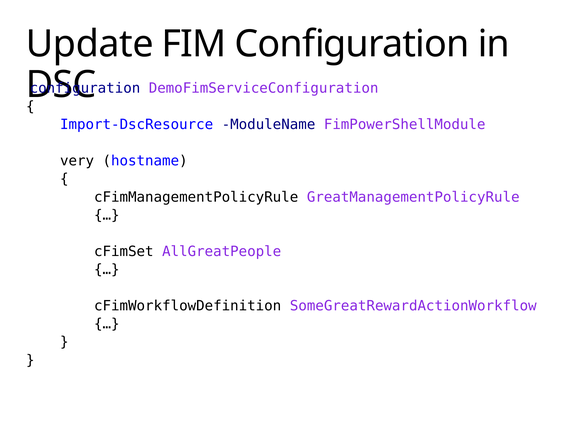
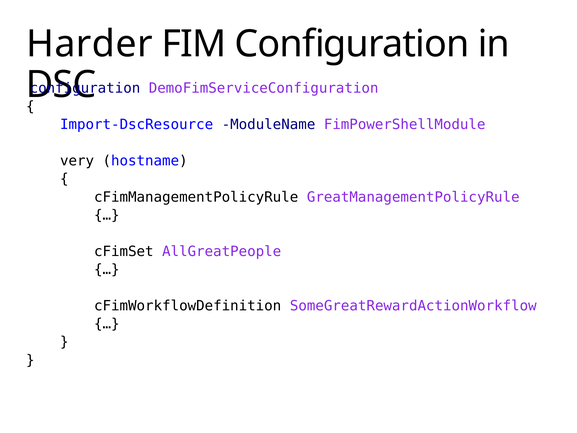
Update: Update -> Harder (89, 44)
